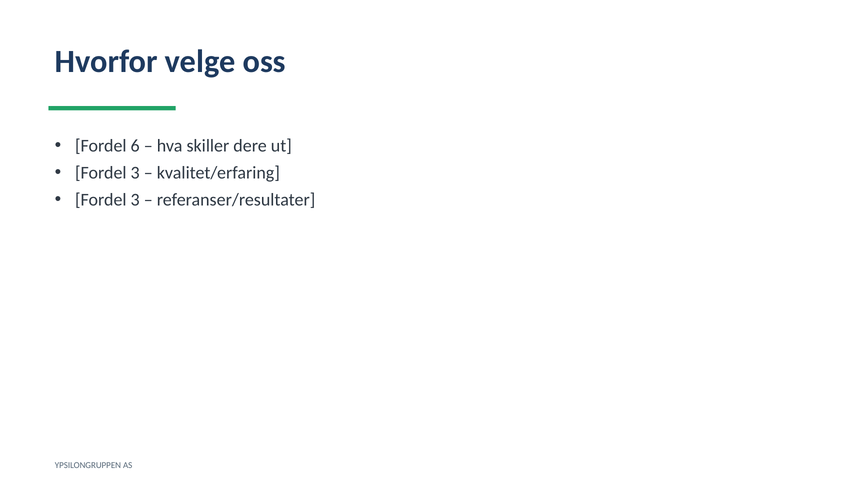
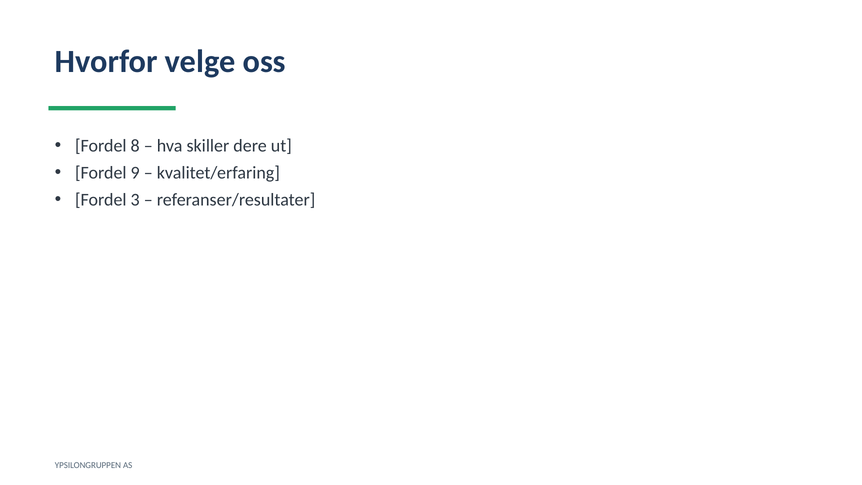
6: 6 -> 8 (135, 146)
3: 3 -> 9 (135, 173)
